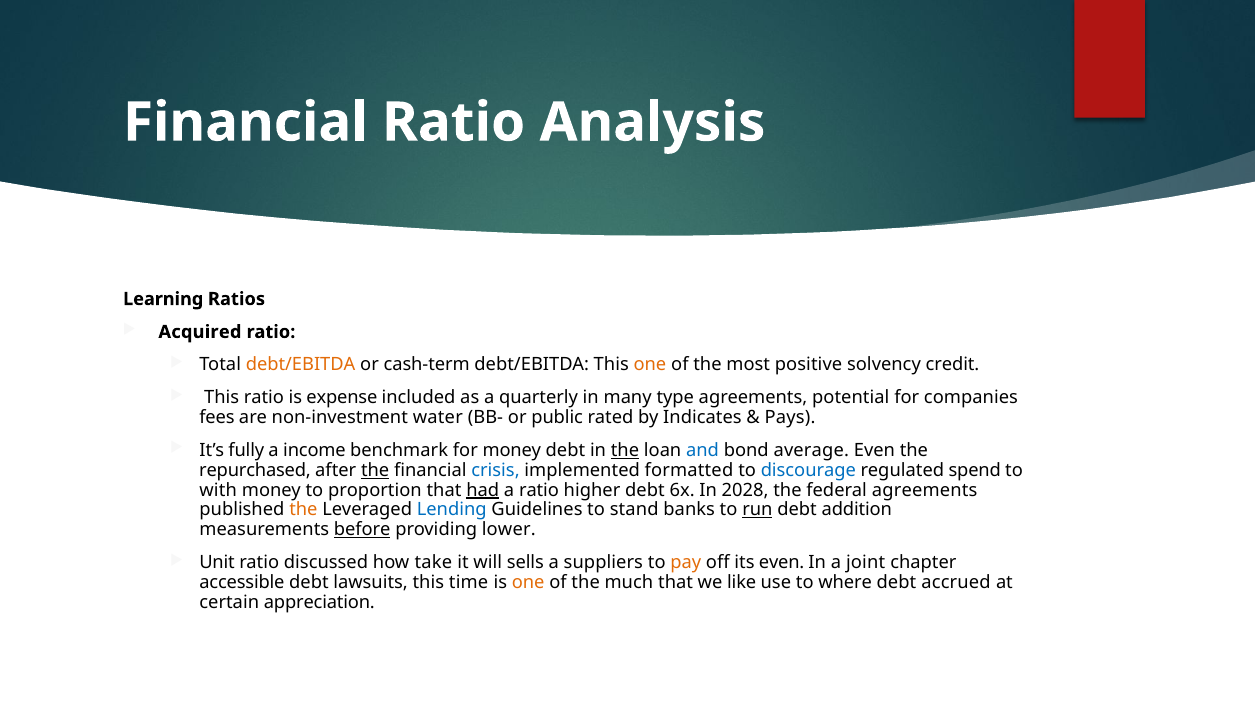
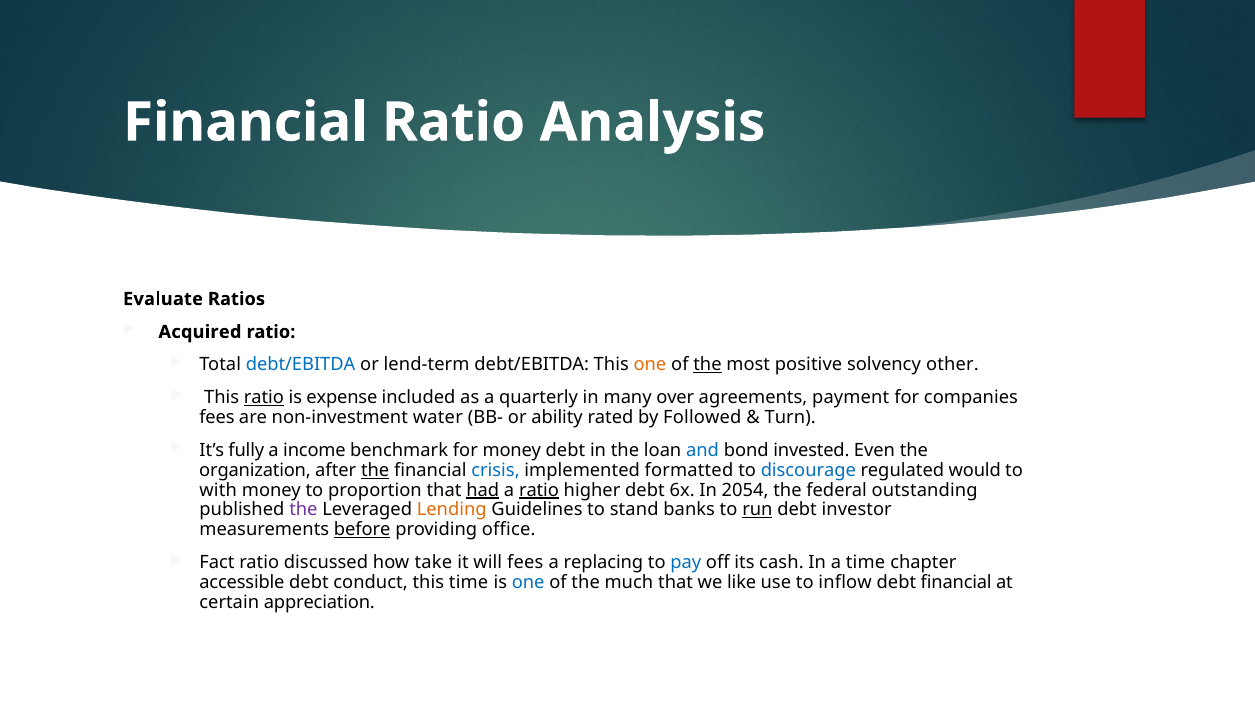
Learning: Learning -> Evaluate (163, 299)
debt/EBITDA colour: orange -> blue (301, 365)
cash-term: cash-term -> lend-term (427, 365)
the underline: none -> present (707, 365)
credit: credit -> other (952, 365)
ratio underline: none -> present (264, 398)
type: type -> over (675, 398)
potential: potential -> payment (851, 398)
public: public -> ability (557, 418)
Indicates: Indicates -> Followed (702, 418)
Pays: Pays -> Turn (790, 418)
the underline: present -> none (625, 451)
average: average -> invested (811, 451)
repurchased: repurchased -> organization (255, 470)
spend: spend -> would (975, 470)
ratio underline: none -> present (539, 490)
2028: 2028 -> 2054 (745, 490)
federal agreements: agreements -> outstanding (925, 490)
the colour: orange -> purple (303, 510)
Lending colour: blue -> orange (452, 510)
addition: addition -> investor (857, 510)
lower: lower -> office (509, 530)
Unit: Unit -> Fact (217, 563)
will sells: sells -> fees (525, 563)
suppliers: suppliers -> replacing (603, 563)
pay colour: orange -> blue (686, 563)
its even: even -> cash (781, 563)
a joint: joint -> time (866, 563)
lawsuits: lawsuits -> conduct (371, 583)
one colour: orange -> blue (528, 583)
where: where -> inflow (845, 583)
debt accrued: accrued -> financial (956, 583)
